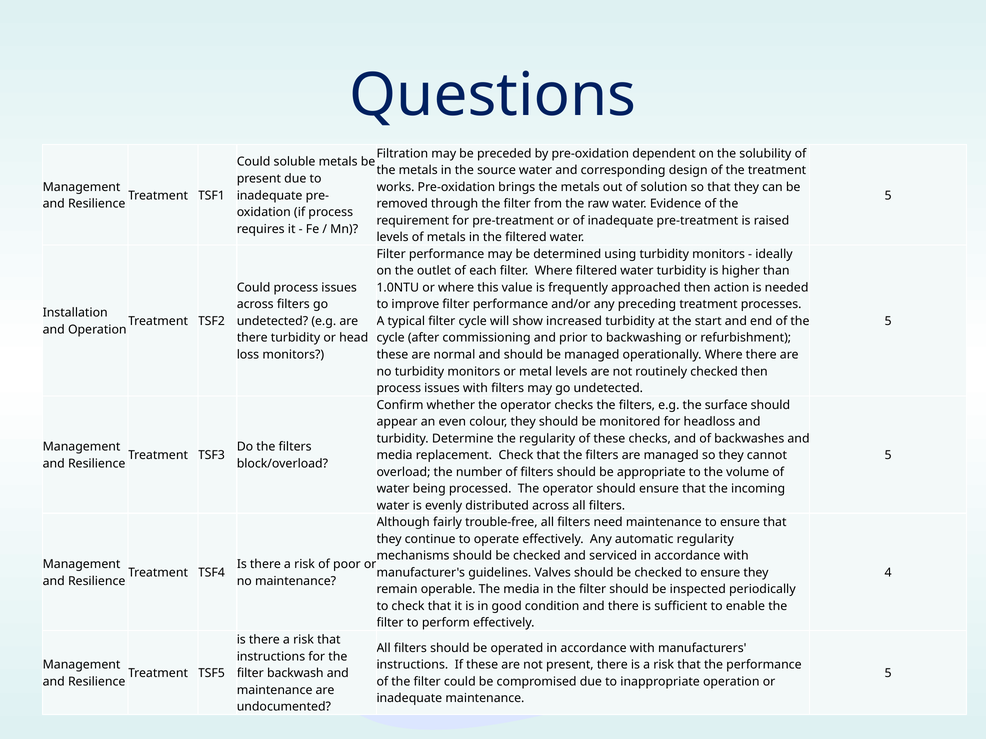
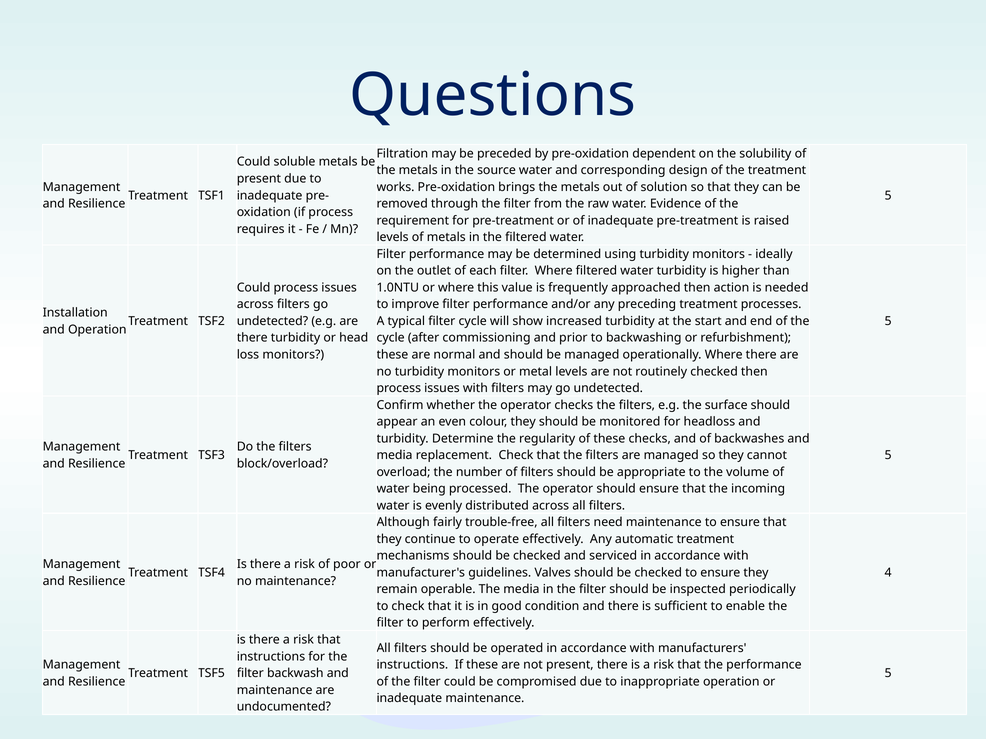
automatic regularity: regularity -> treatment (705, 539)
